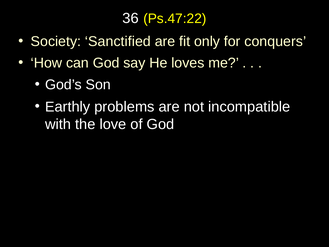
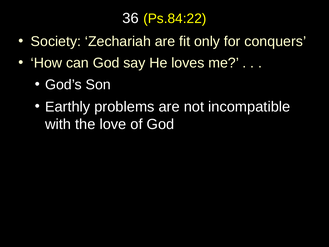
Ps.47:22: Ps.47:22 -> Ps.84:22 (175, 18)
Sanctified: Sanctified -> Zechariah (118, 41)
